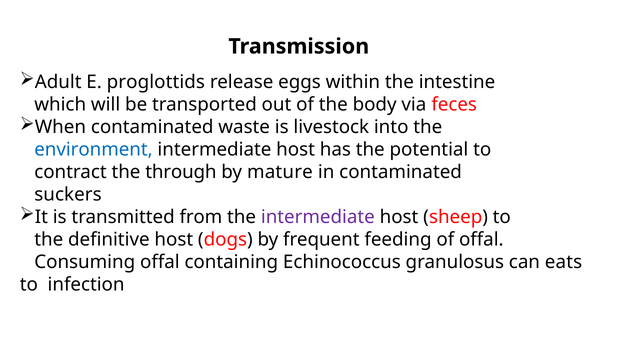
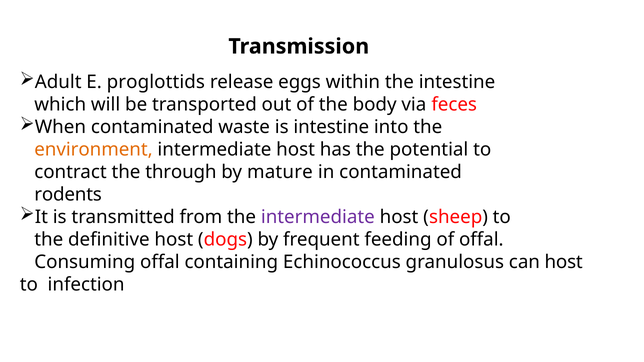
is livestock: livestock -> intestine (331, 127)
environment colour: blue -> orange (94, 150)
suckers: suckers -> rodents (68, 195)
can eats: eats -> host (564, 262)
